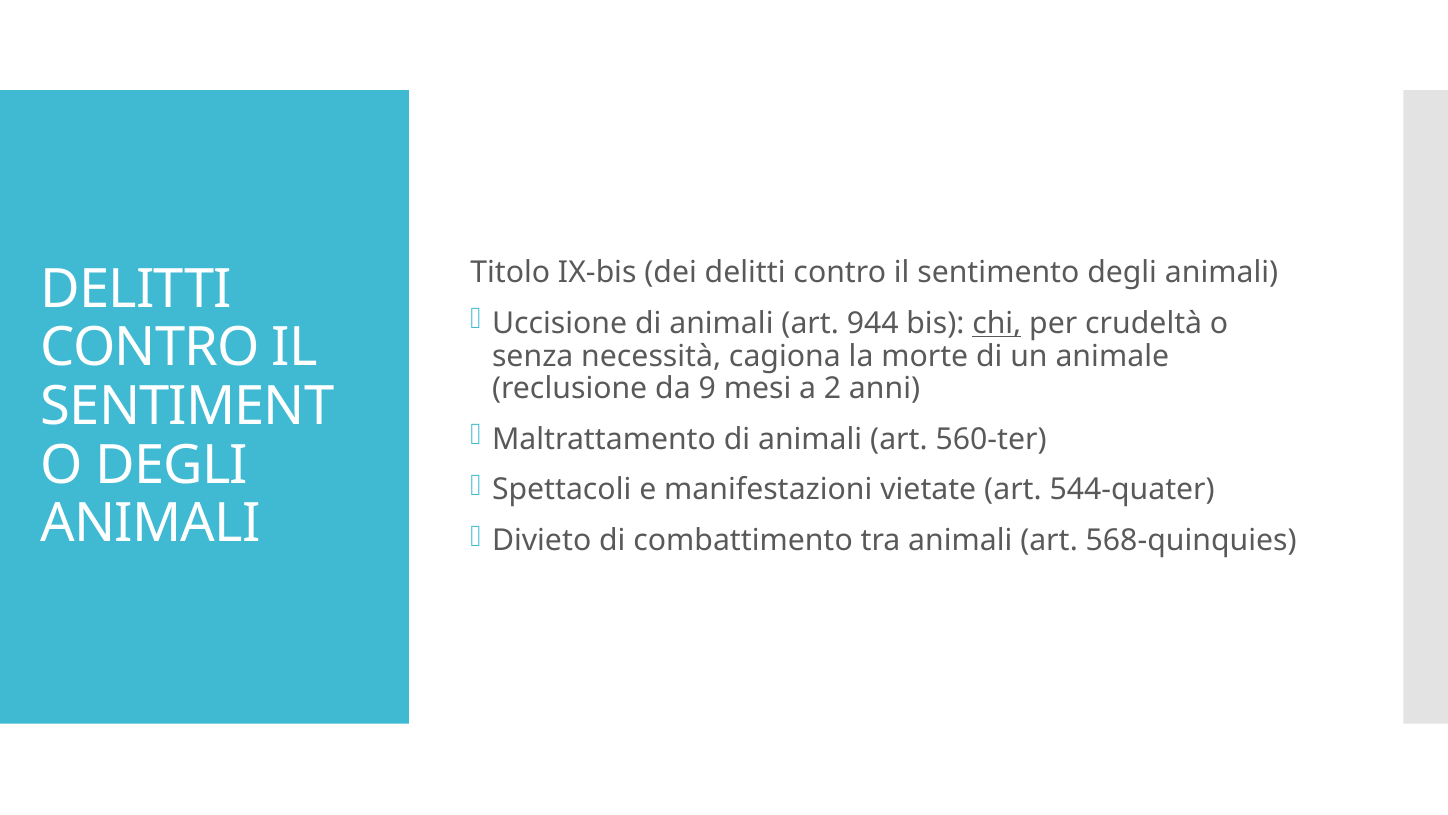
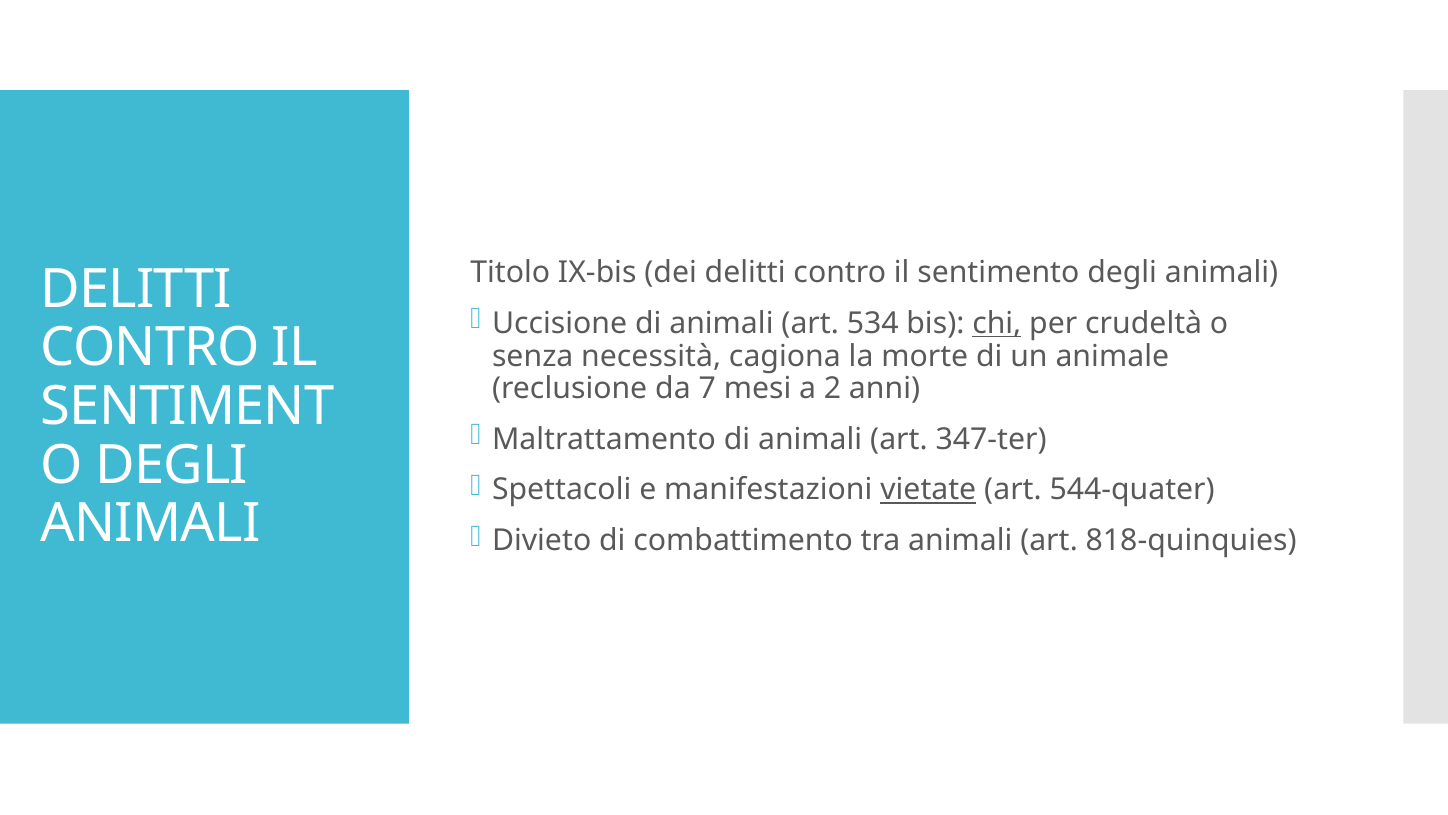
944: 944 -> 534 (873, 323)
9: 9 -> 7 (707, 388)
560-ter: 560-ter -> 347-ter (991, 439)
vietate underline: none -> present (928, 490)
568-quinquies: 568-quinquies -> 818-quinquies (1191, 540)
